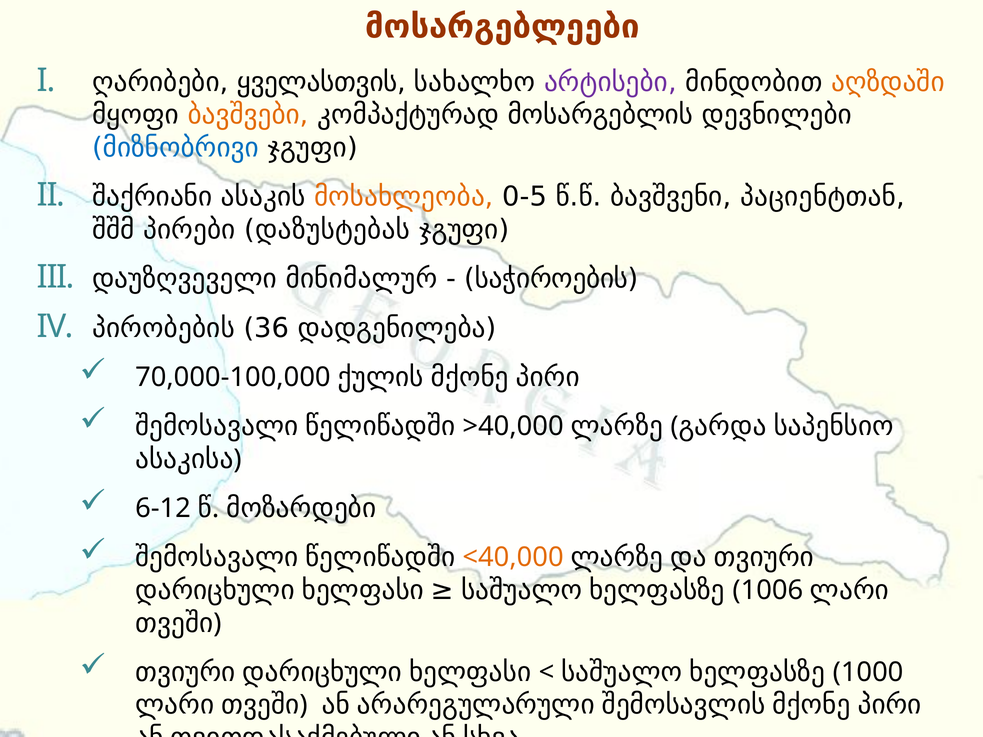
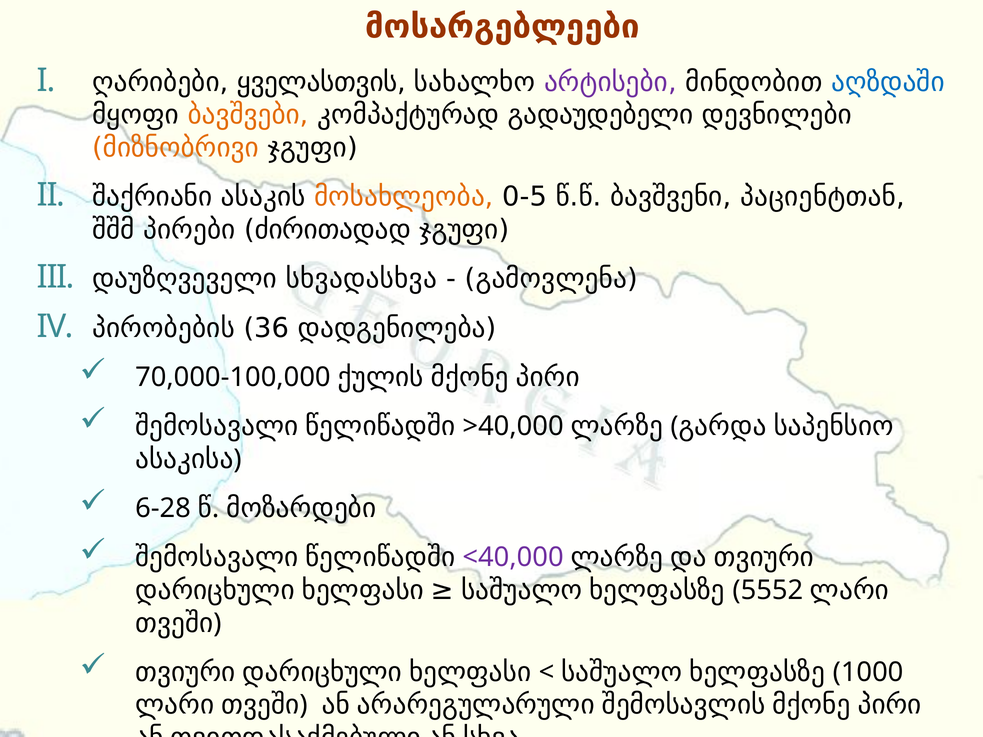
აღზდაში colour: orange -> blue (888, 82)
მოსარგებლის: მოსარგებლის -> გადაუდებელი (600, 115)
მიზნობრივი colour: blue -> orange (176, 148)
დაზუსტებას: დაზუსტებას -> ძირითადად (328, 230)
მინიმალურ: მინიმალურ -> სხვადასხვა (361, 279)
საჭიროების: საჭიროების -> გამოვლენა (551, 279)
6-12: 6-12 -> 6-28 (163, 508)
<40,000 colour: orange -> purple (513, 558)
1006: 1006 -> 5552 (768, 590)
